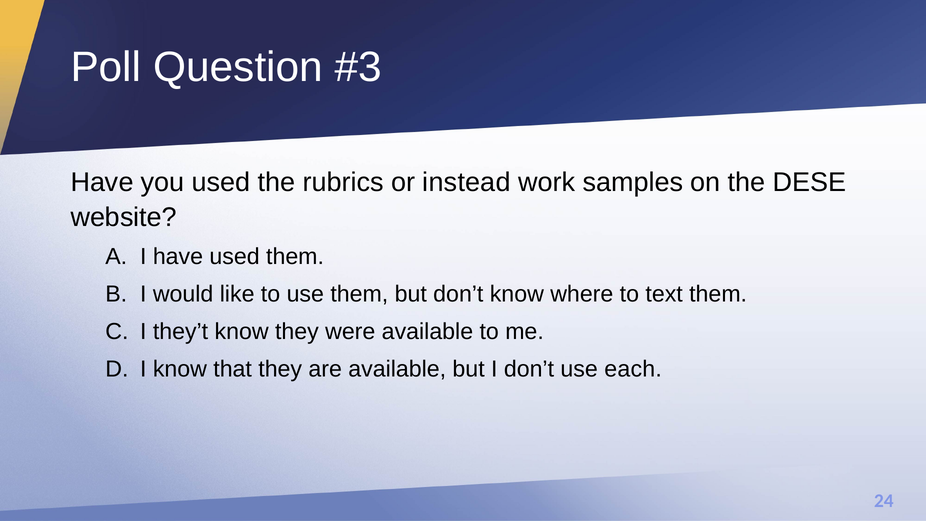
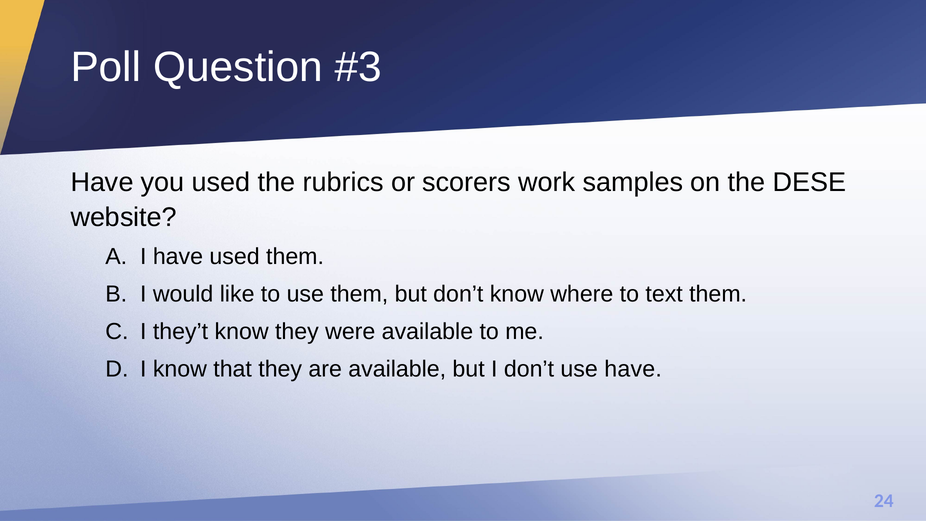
instead: instead -> scorers (467, 182)
use each: each -> have (633, 369)
